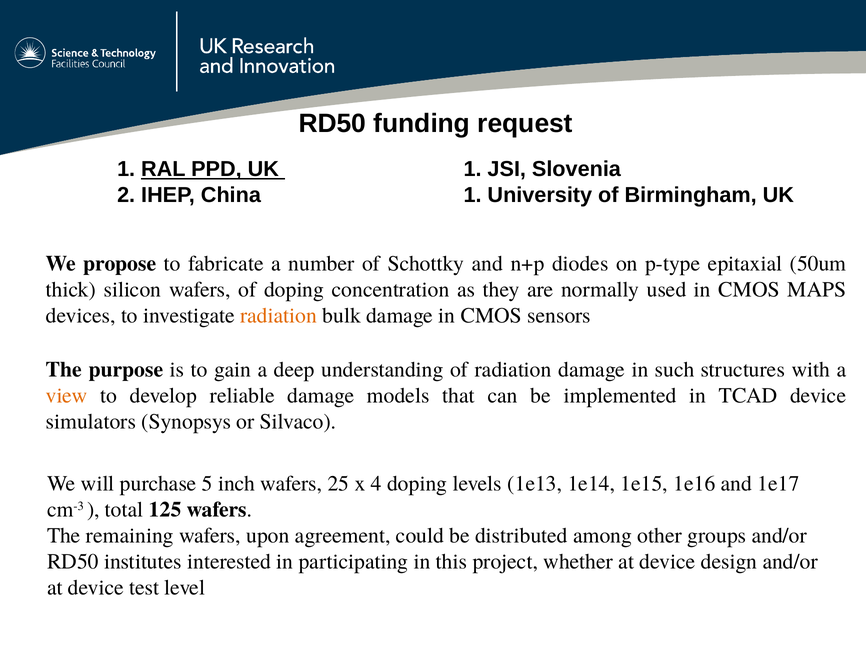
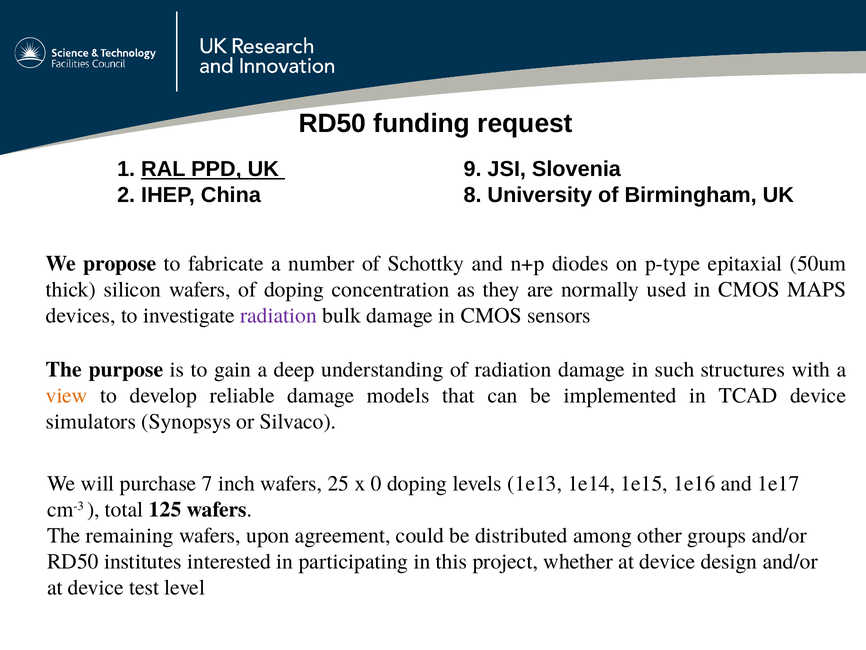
UK 1: 1 -> 9 (473, 169)
China 1: 1 -> 8 (473, 195)
radiation colour: orange -> purple (279, 315)
5: 5 -> 7 (207, 483)
4: 4 -> 0 (376, 483)
